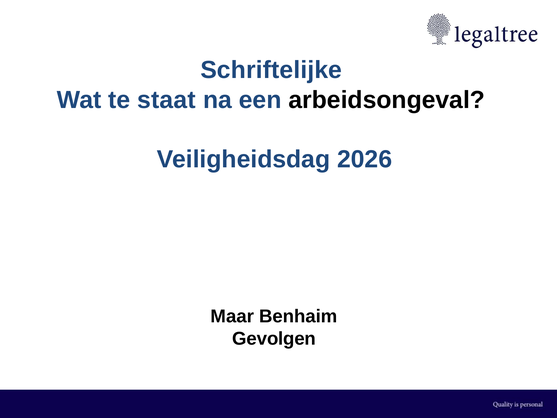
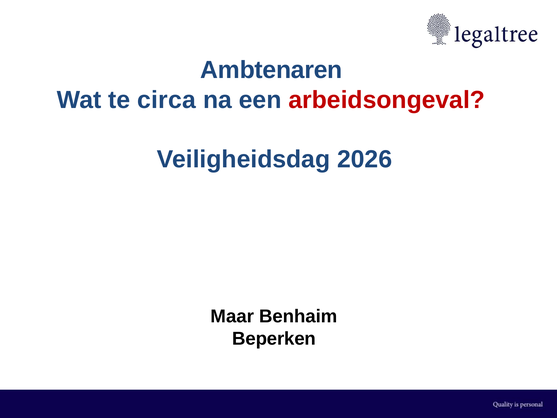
Schriftelijke: Schriftelijke -> Ambtenaren (271, 70)
staat: staat -> circa (167, 100)
arbeidsongeval colour: black -> red (387, 100)
Gevolgen: Gevolgen -> Beperken (274, 338)
